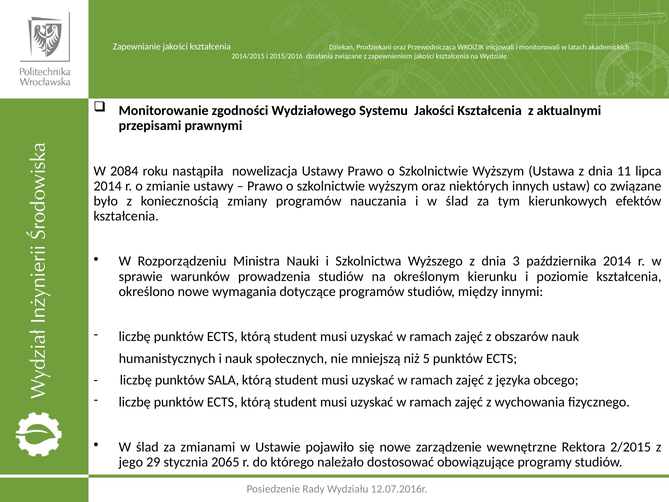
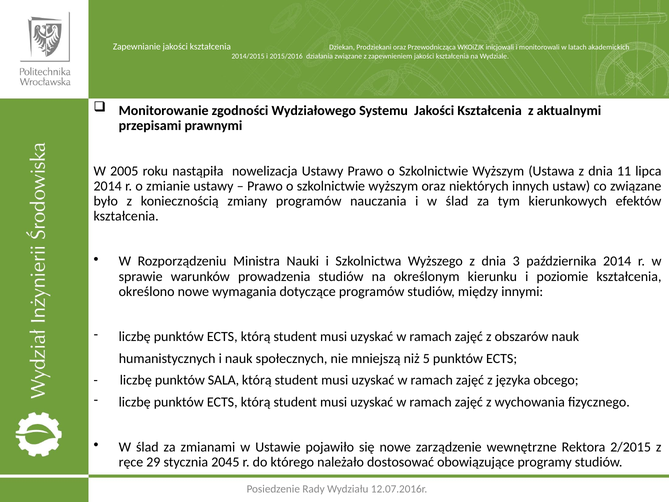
2084: 2084 -> 2005 (124, 171)
jego: jego -> ręce (131, 462)
2065: 2065 -> 2045 (225, 462)
